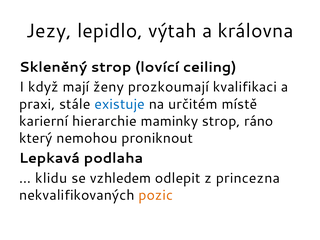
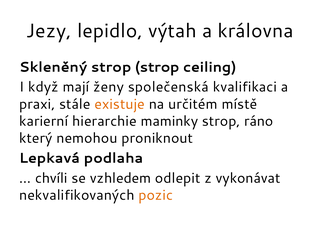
strop lovící: lovící -> strop (157, 67)
prozkoumají: prozkoumají -> společenská (168, 87)
existuje colour: blue -> orange (120, 104)
klidu: klidu -> chvíli (51, 178)
princezna: princezna -> vykonávat (248, 178)
